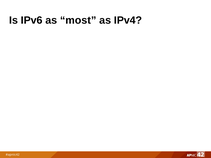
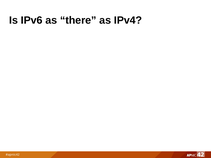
most: most -> there (78, 20)
